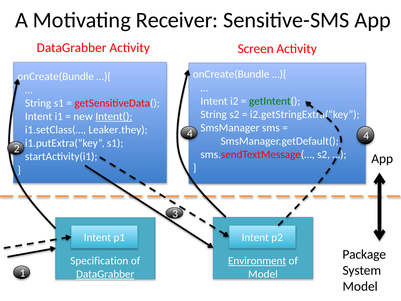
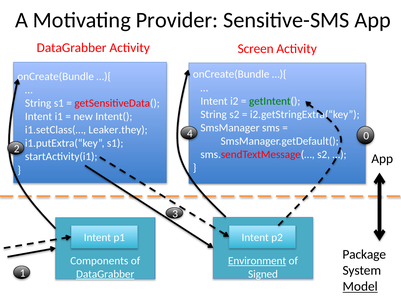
Receiver: Receiver -> Provider (177, 20)
Intent( underline: present -> none (114, 116)
4 4: 4 -> 0 (366, 136)
Specification: Specification -> Components (99, 261)
Model: Model -> Signed (263, 274)
Model underline: none -> present (360, 286)
